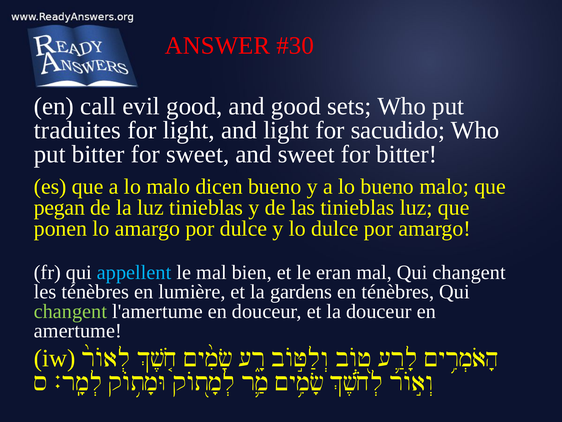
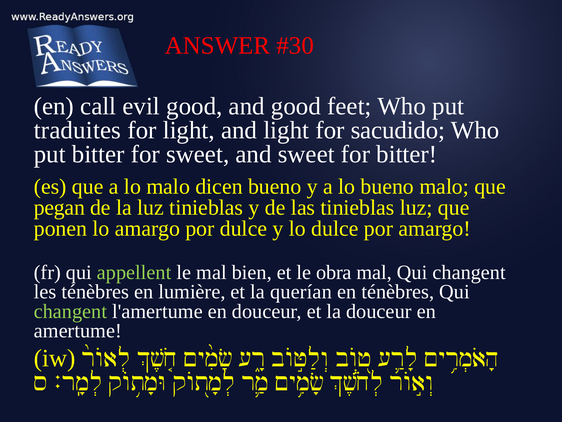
sets: sets -> feet (349, 106)
appellent colour: light blue -> light green (134, 272)
eran: eran -> obra (334, 272)
gardens: gardens -> querían (301, 292)
